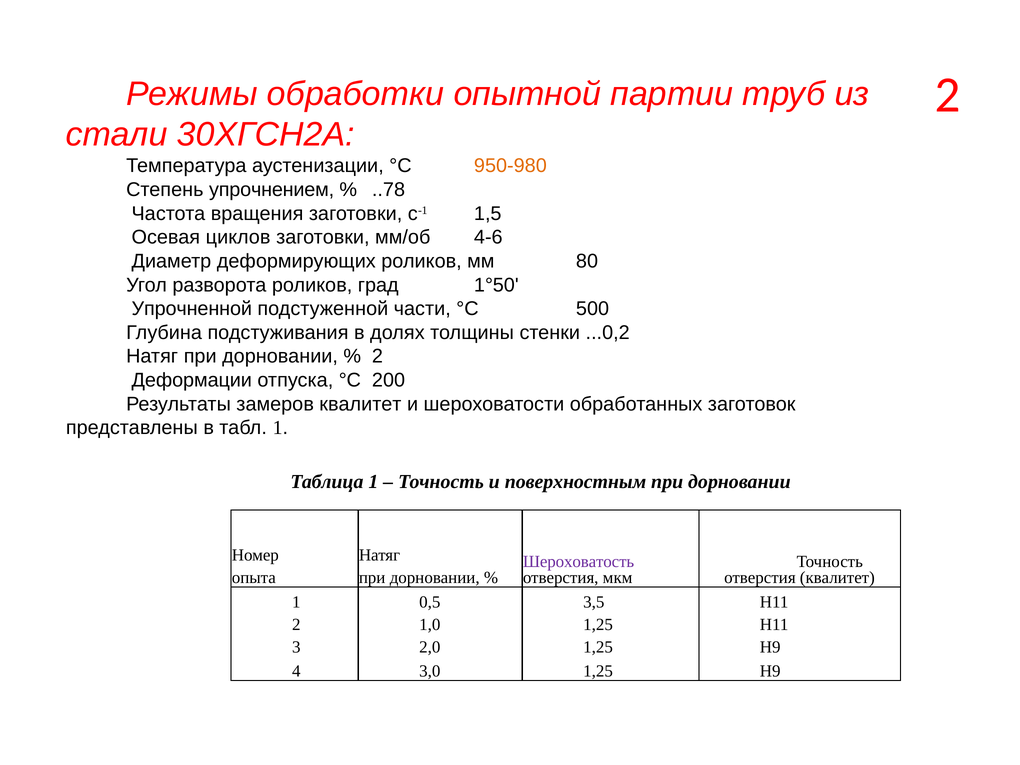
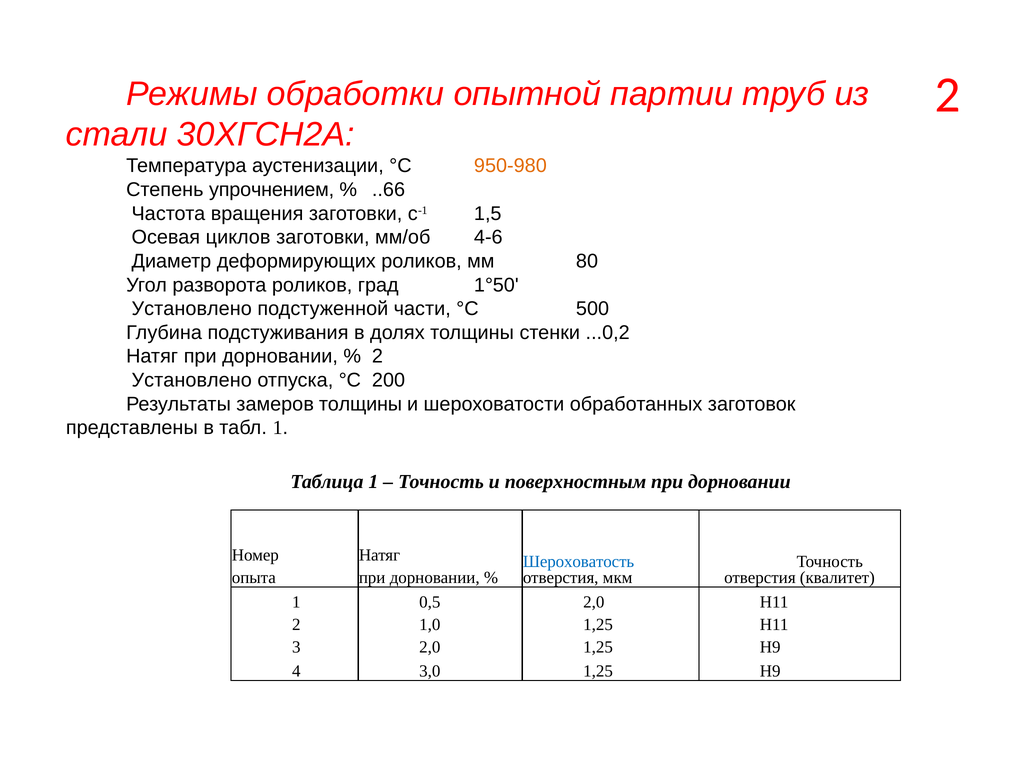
..78: ..78 -> ..66 (389, 190)
Упрочненной: Упрочненной -> Установлено (192, 309)
Деформации: Деформации -> Установлено (192, 380)
замеров квалитет: квалитет -> толщины (361, 404)
Шероховатость colour: purple -> blue (579, 562)
0,5 3,5: 3,5 -> 2,0 (594, 602)
